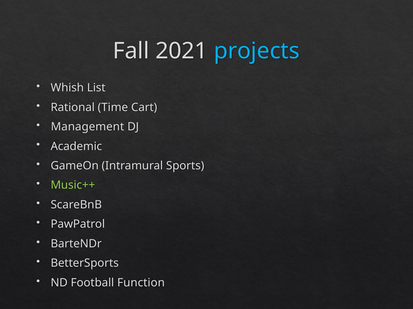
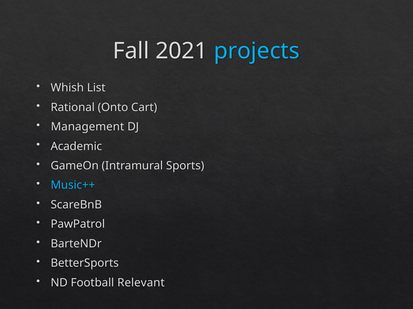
Time: Time -> Onto (113, 108)
Music++ colour: light green -> light blue (73, 186)
Function: Function -> Relevant (141, 283)
